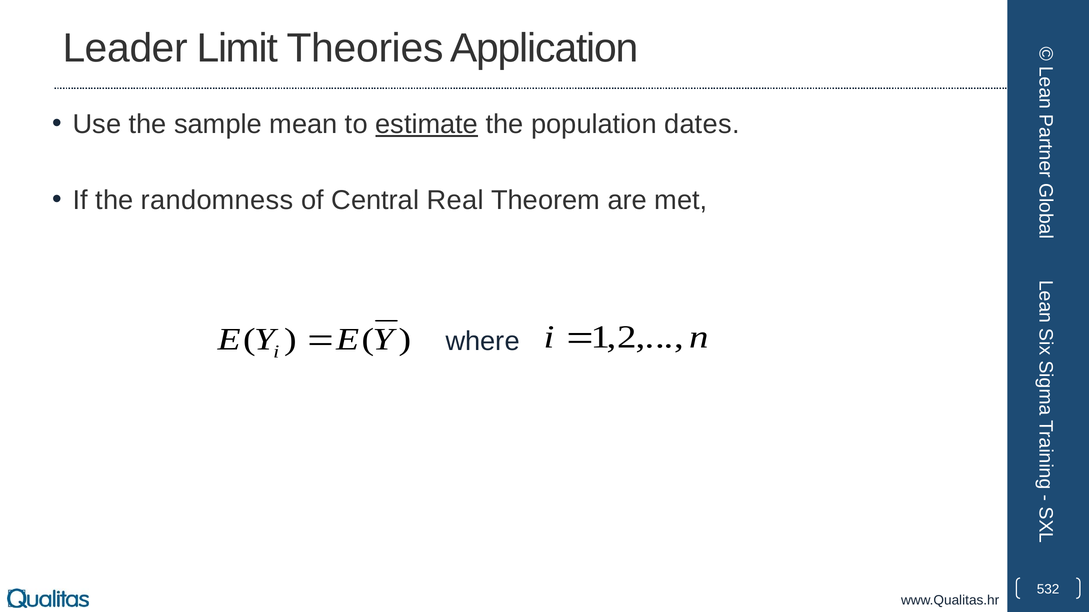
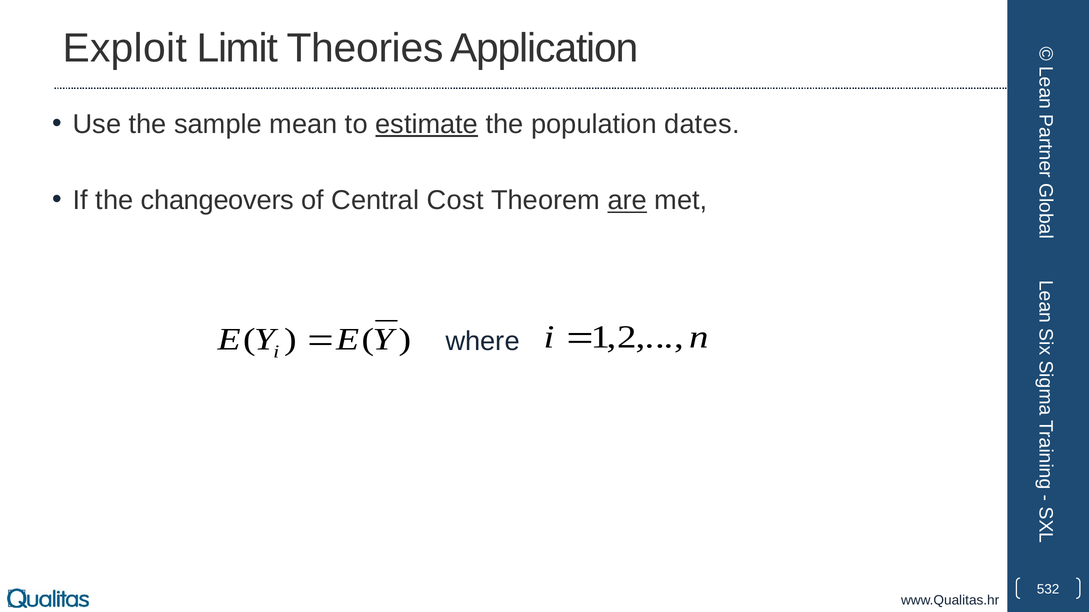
Leader: Leader -> Exploit (125, 48)
randomness: randomness -> changeovers (217, 201)
Real: Real -> Cost (455, 201)
are underline: none -> present (627, 201)
